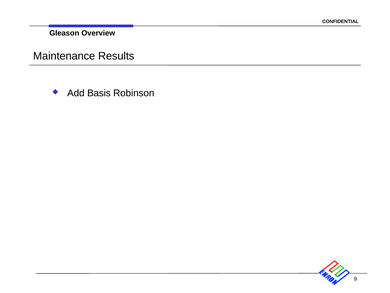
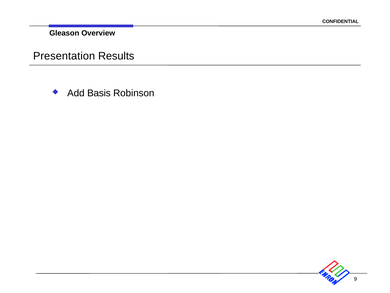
Maintenance: Maintenance -> Presentation (64, 56)
